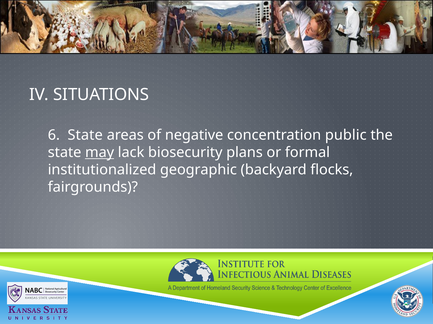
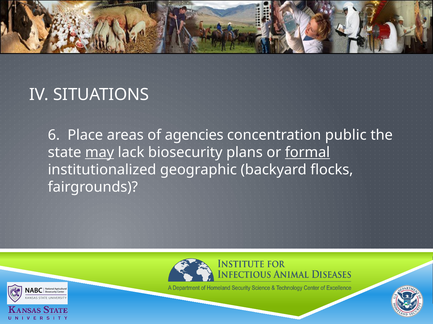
6 State: State -> Place (85, 135)
negative: negative -> agencies (194, 135)
formal underline: none -> present (307, 153)
